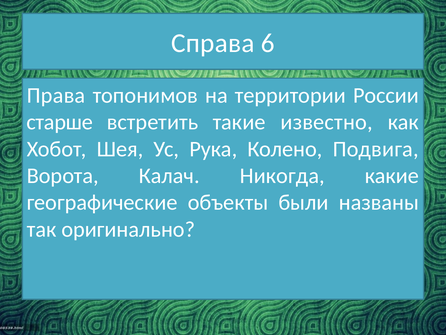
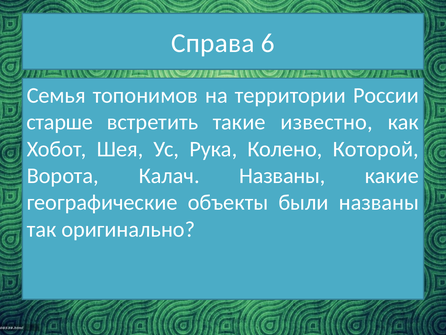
Права: Права -> Семья (56, 95)
Подвига: Подвига -> Которой (376, 149)
Калач Никогда: Никогда -> Названы (282, 176)
